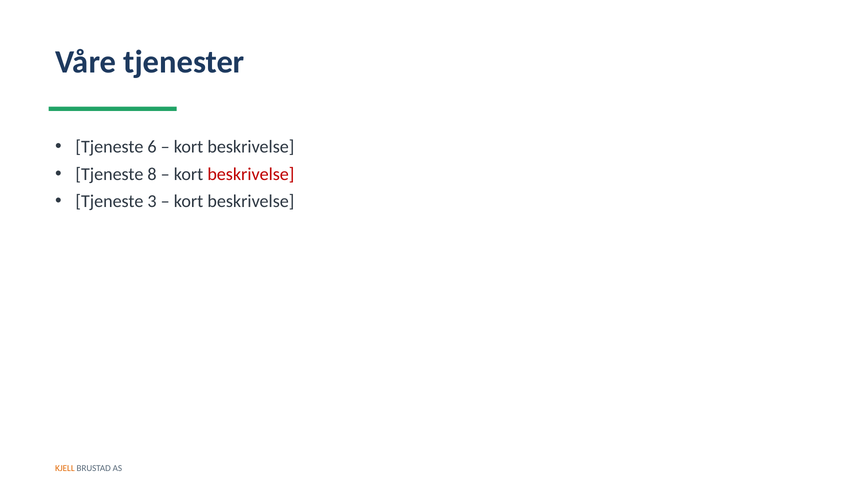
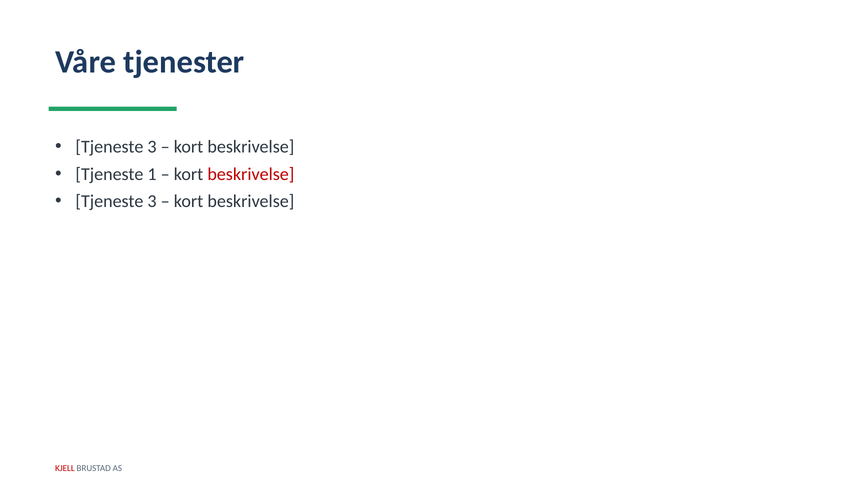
6: 6 -> 3 (152, 147)
8: 8 -> 1 (152, 174)
KJELL colour: orange -> red (65, 468)
